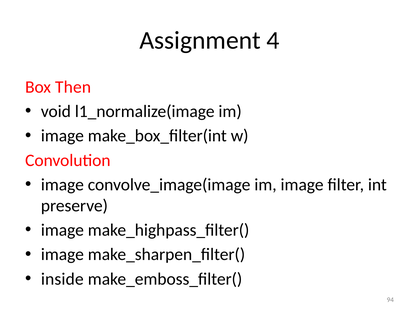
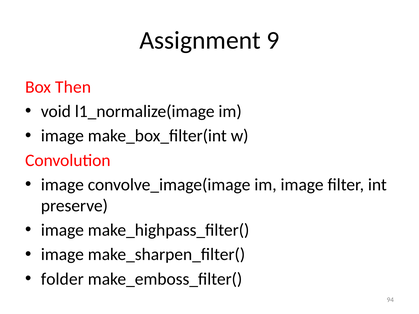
4: 4 -> 9 (273, 41)
inside: inside -> folder (62, 279)
